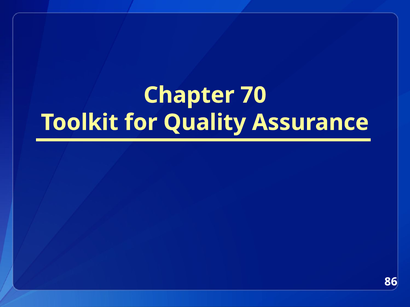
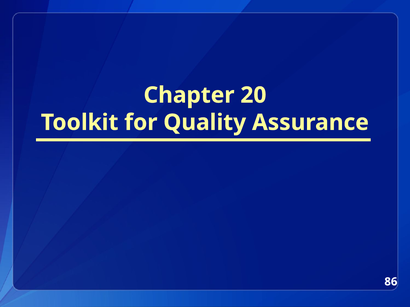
70: 70 -> 20 (253, 95)
